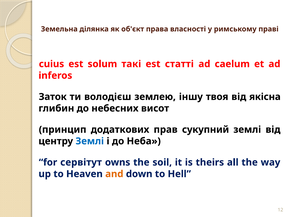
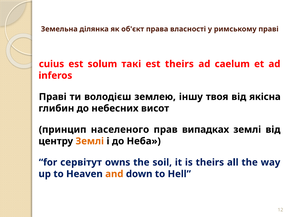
est статті: статті -> theirs (179, 64)
Заток: Заток -> Праві (53, 97)
додаткових: додаткових -> населеного (120, 130)
сукупний: сукупний -> випадках (206, 130)
Землі colour: blue -> orange (90, 141)
